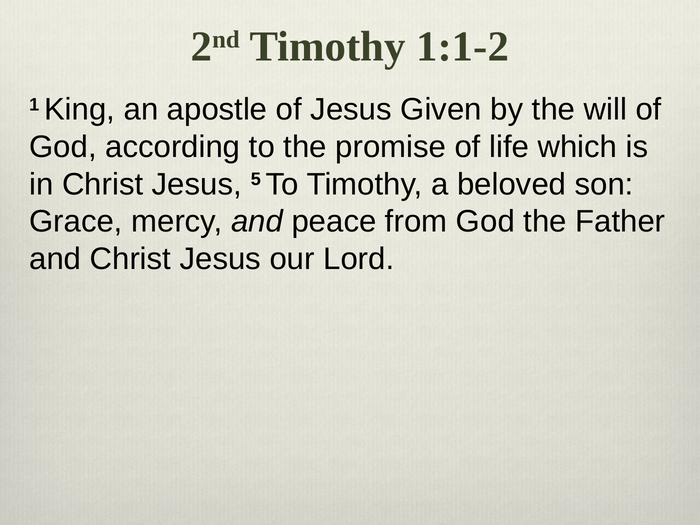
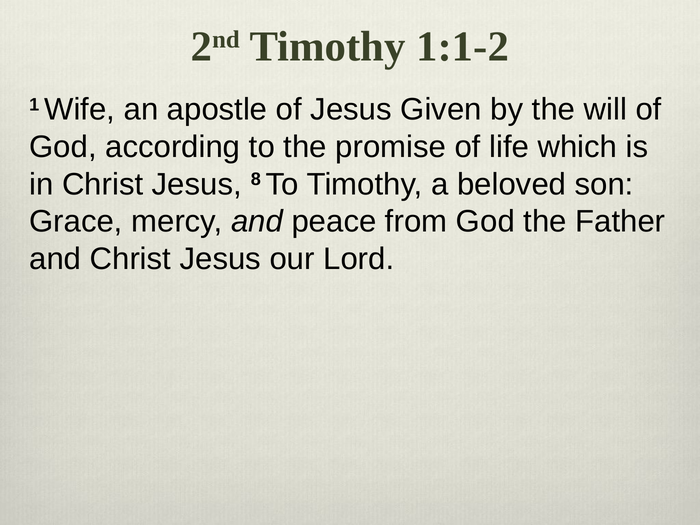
King: King -> Wife (80, 110)
5: 5 -> 8 (256, 179)
